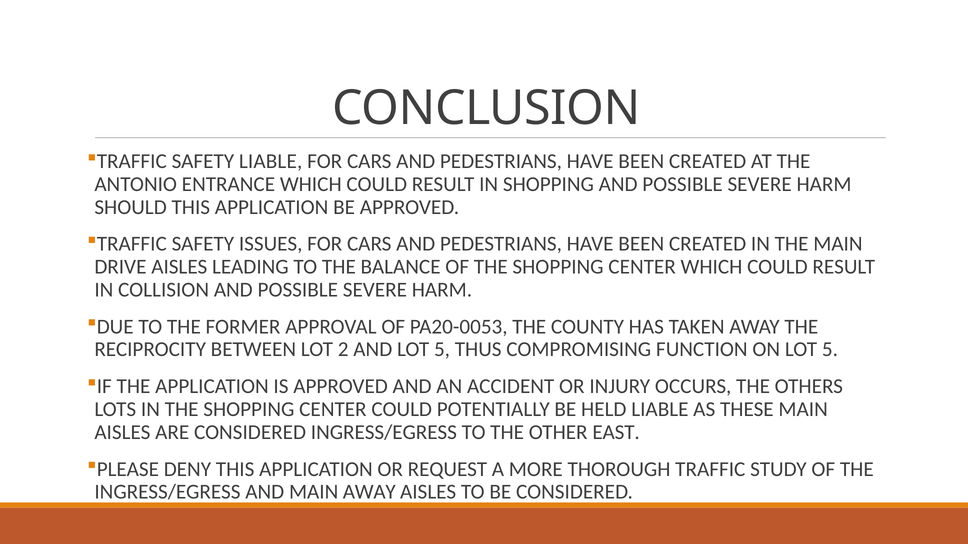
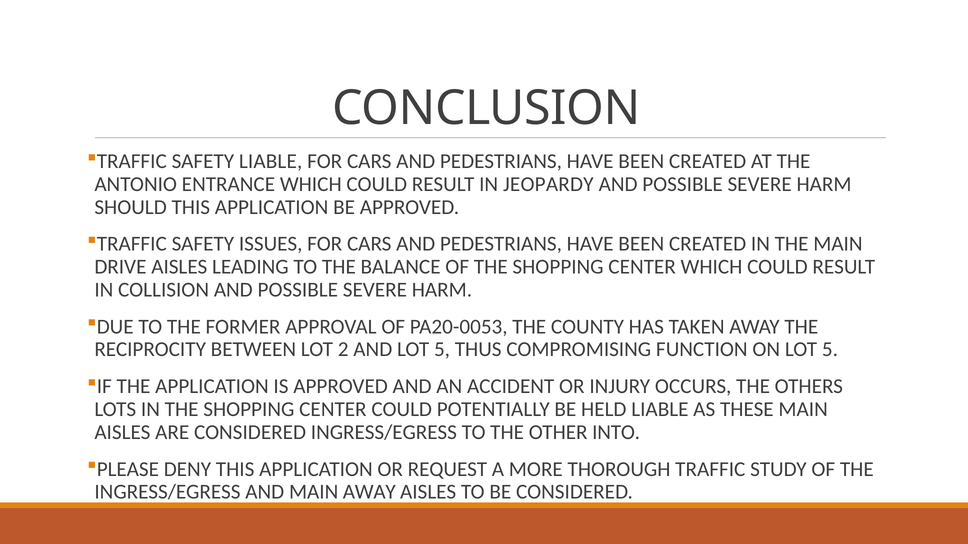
IN SHOPPING: SHOPPING -> JEOPARDY (548, 184)
EAST: EAST -> INTO (616, 432)
